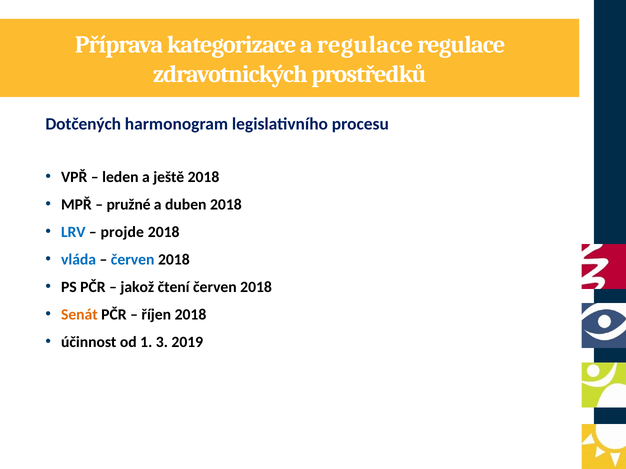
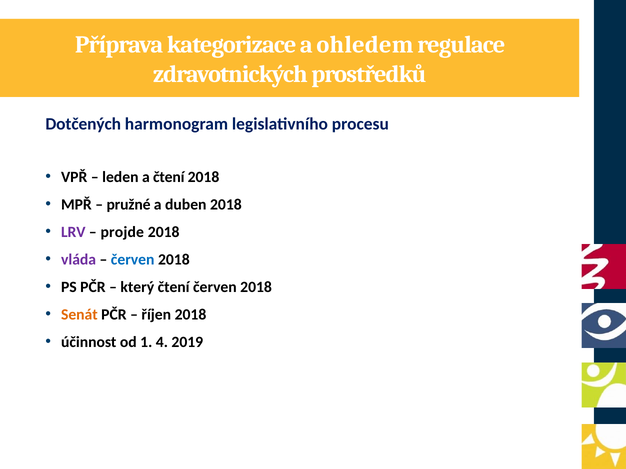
a regulace: regulace -> ohledem (365, 45)
a ještě: ještě -> čtení (169, 177)
LRV colour: blue -> purple (73, 232)
vláda colour: blue -> purple (79, 260)
jakož: jakož -> který (137, 287)
3: 3 -> 4 (162, 342)
